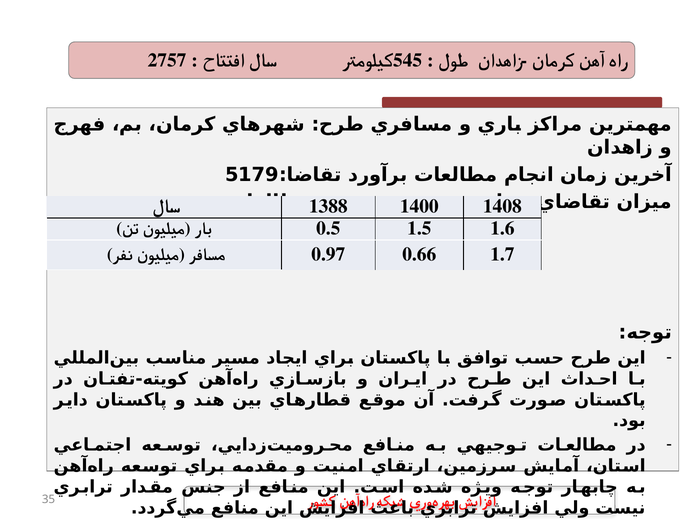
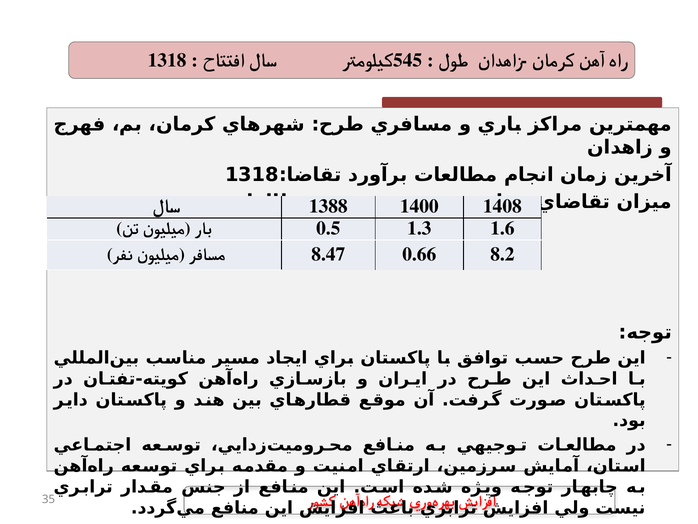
2757: 2757 -> 1318 (167, 60)
5179: 5179 -> 1318 (252, 175)
1.5: 1.5 -> 1.3 (419, 228)
0.97: 0.97 -> 8.47 (328, 254)
1.7: 1.7 -> 8.2 (502, 254)
